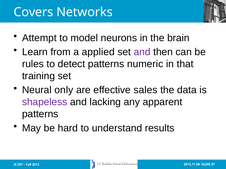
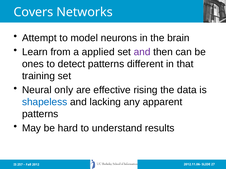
rules: rules -> ones (33, 64)
numeric: numeric -> different (145, 64)
sales: sales -> rising (146, 90)
shapeless colour: purple -> blue (45, 102)
